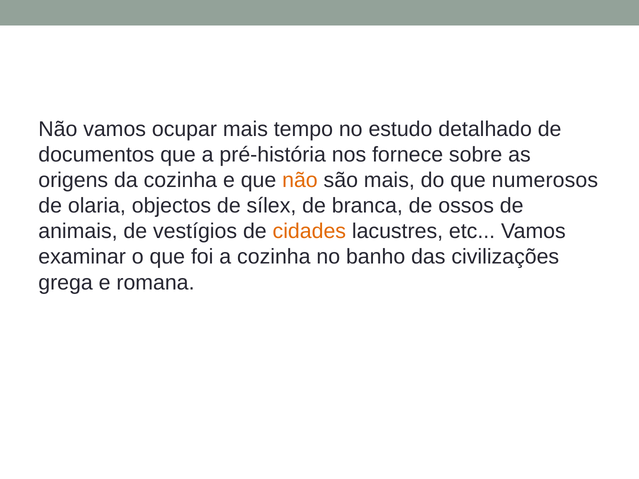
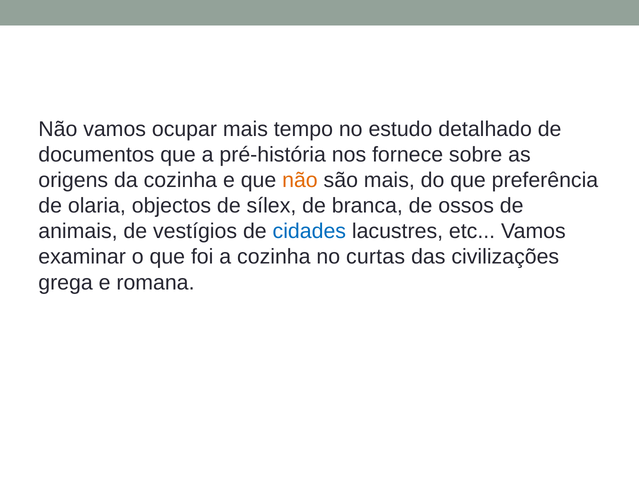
numerosos: numerosos -> preferência (545, 180)
cidades colour: orange -> blue (309, 232)
banho: banho -> curtas (376, 257)
